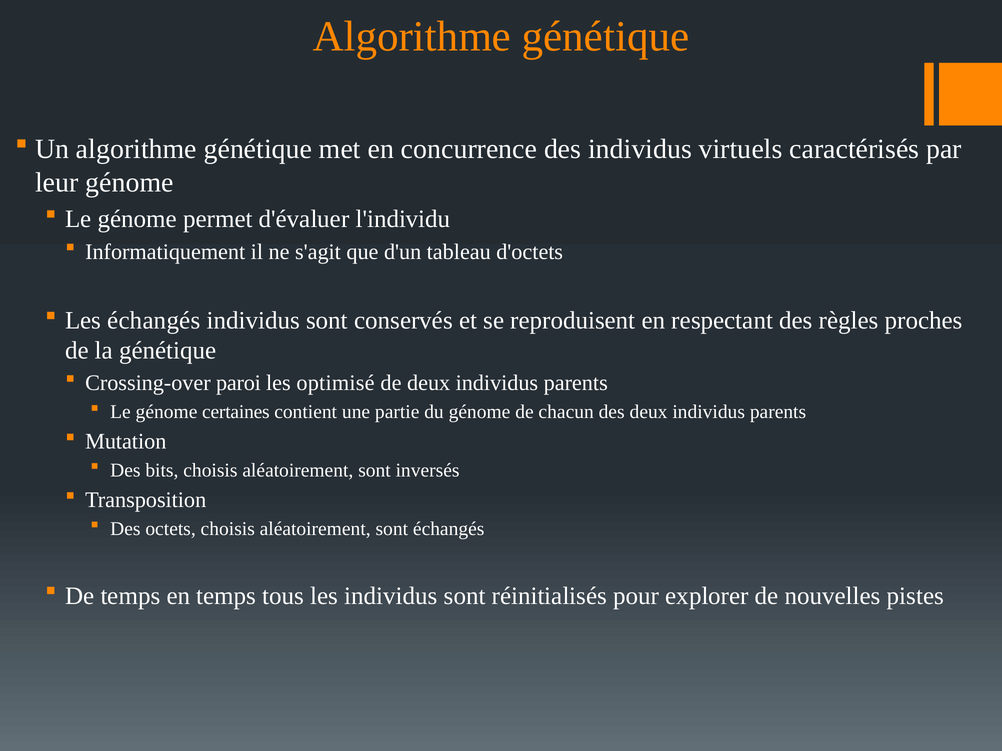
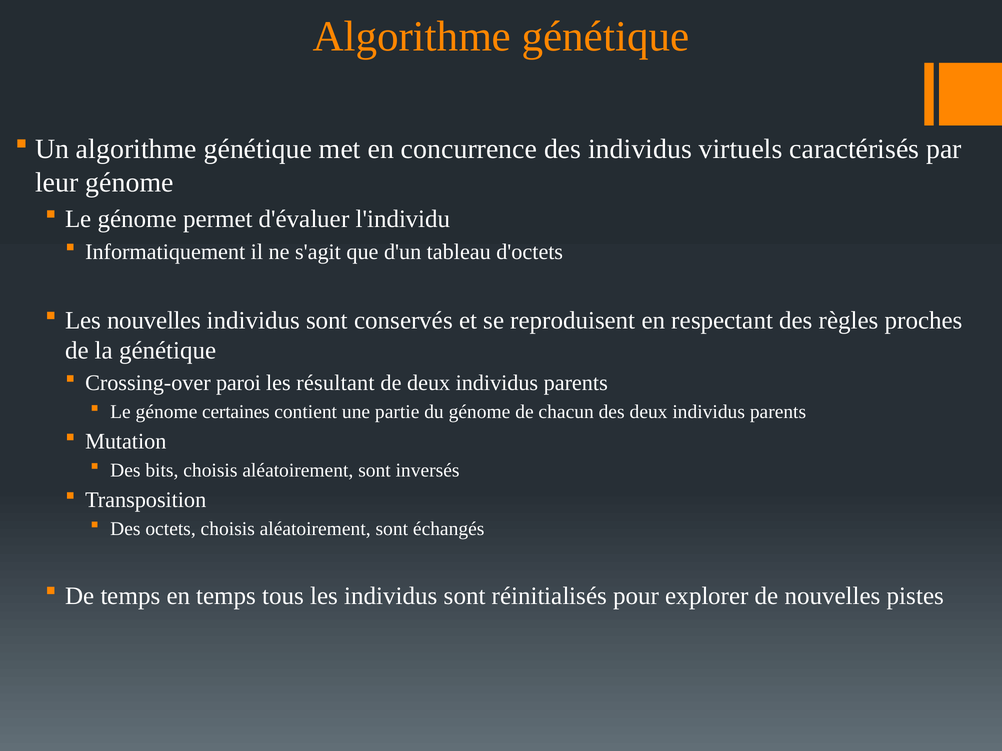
Les échangés: échangés -> nouvelles (154, 321)
optimisé: optimisé -> résultant (335, 383)
